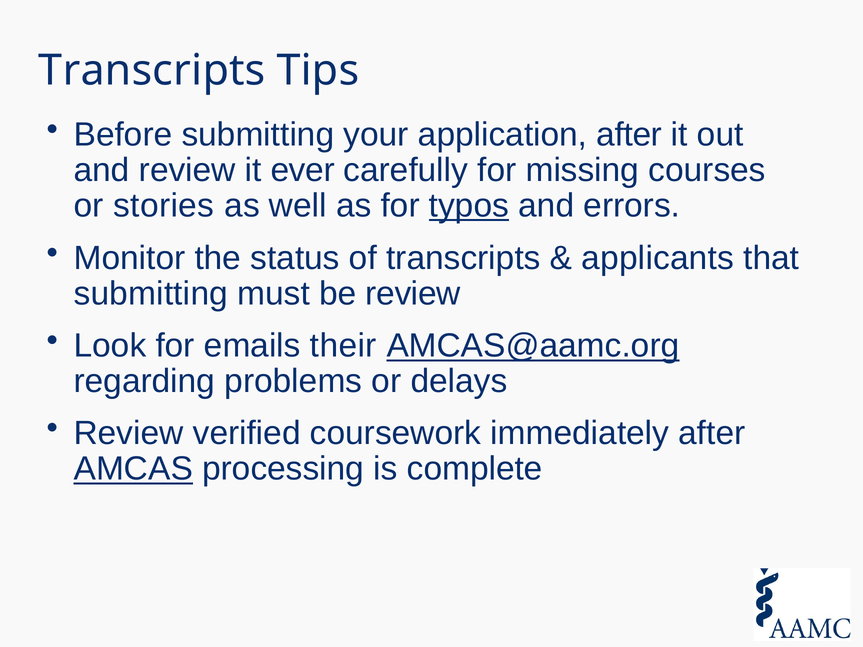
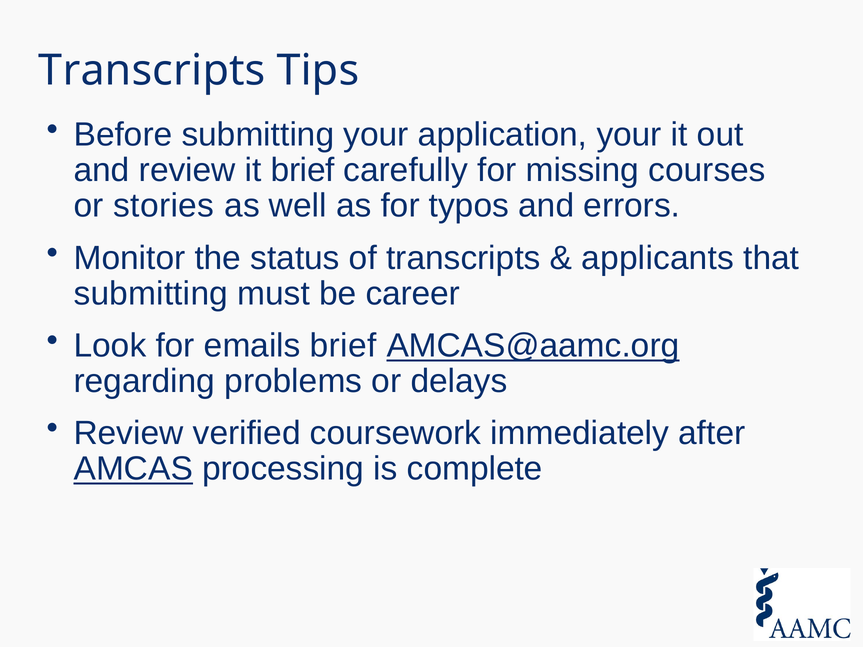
application after: after -> your (629, 135)
it ever: ever -> brief (303, 170)
typos underline: present -> none (469, 206)
be review: review -> career (413, 294)
emails their: their -> brief (343, 346)
